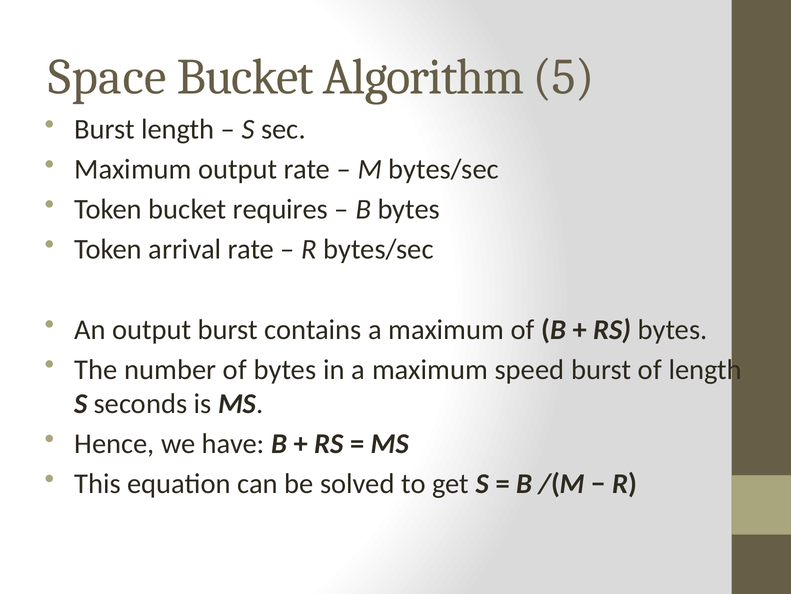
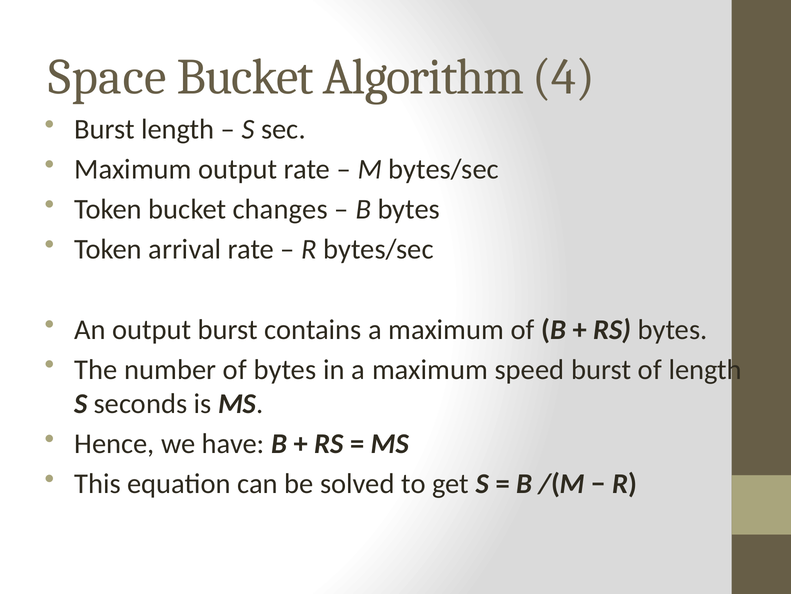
5: 5 -> 4 (564, 77)
requires: requires -> changes (280, 209)
